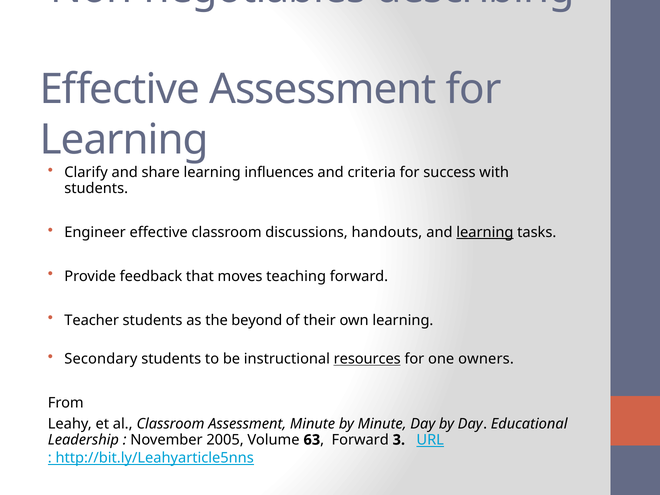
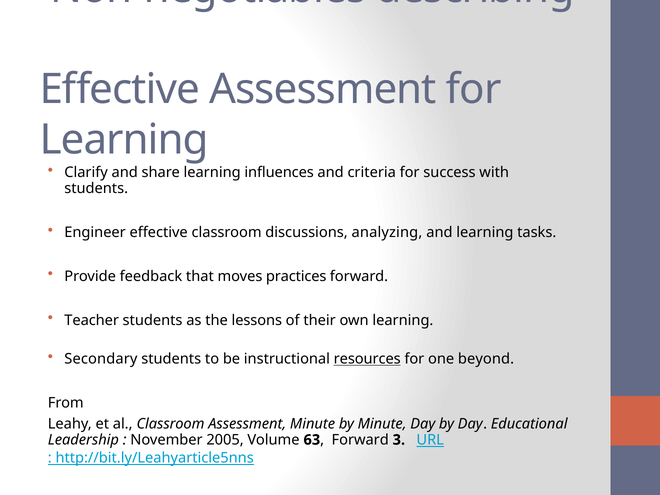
handouts: handouts -> analyzing (387, 232)
learning underline: present -> none (485, 232)
teaching: teaching -> practices (296, 276)
beyond: beyond -> lessons (257, 320)
owners: owners -> beyond (486, 359)
